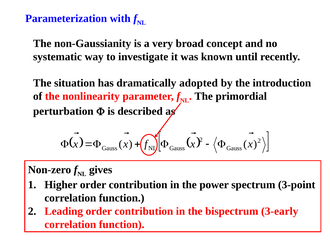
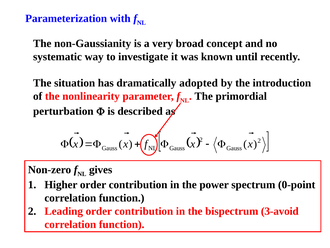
3-point: 3-point -> 0-point (297, 184)
3-early: 3-early -> 3-avoid (280, 211)
